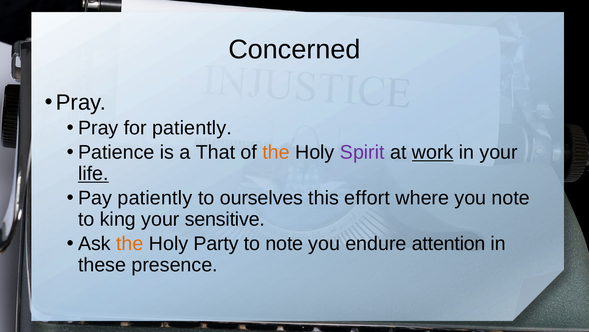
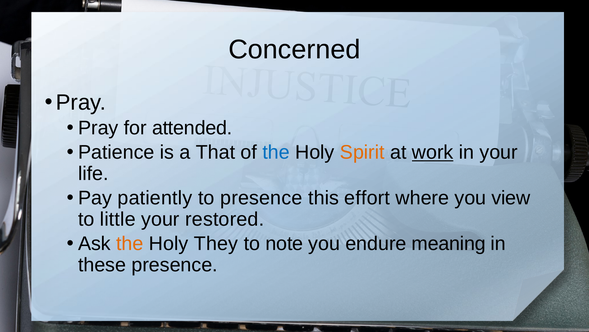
for patiently: patiently -> attended (192, 128)
the colour: orange -> blue (276, 152)
Spirit colour: purple -> orange (362, 152)
life underline: present -> none (93, 173)
to ourselves: ourselves -> presence (261, 198)
you note: note -> view (511, 198)
king: king -> little (118, 219)
sensitive: sensitive -> restored (225, 219)
Party: Party -> They (216, 243)
attention: attention -> meaning (449, 243)
